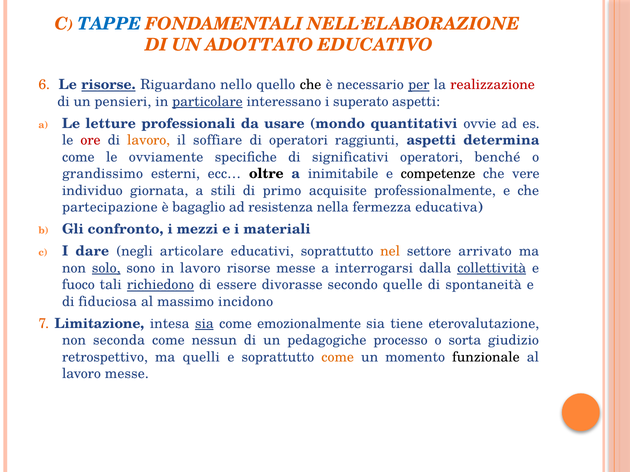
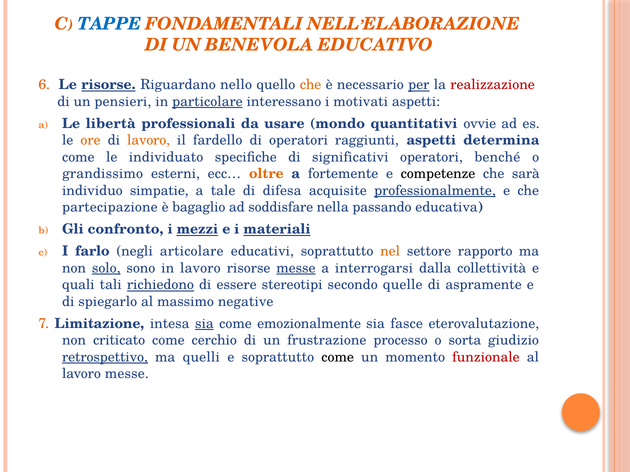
ADOTTATO: ADOTTATO -> BENEVOLA (259, 45)
che colour: black -> orange (311, 85)
superato: superato -> motivati (361, 102)
letture: letture -> libertà (111, 124)
ore colour: red -> orange (91, 141)
soffiare: soffiare -> fardello (218, 141)
ovviamente: ovviamente -> individuato (166, 157)
oltre colour: black -> orange (266, 174)
inimitabile: inimitabile -> fortemente (343, 174)
vere: vere -> sarà (526, 174)
giornata: giornata -> simpatie (159, 191)
stili: stili -> tale (223, 191)
primo: primo -> difesa (282, 191)
professionalmente underline: none -> present (435, 191)
resistenza: resistenza -> soddisfare (281, 208)
fermezza: fermezza -> passando (382, 208)
mezzi underline: none -> present (197, 230)
materiali underline: none -> present (277, 230)
dare: dare -> farlo (92, 252)
arrivato: arrivato -> rapporto (485, 252)
messe underline: none -> present (296, 268)
collettività underline: present -> none (492, 268)
fuoco: fuoco -> quali (78, 285)
divorasse: divorasse -> stereotipi (292, 285)
spontaneità: spontaneità -> aspramente (484, 285)
fiduciosa: fiduciosa -> spiegarlo (108, 302)
incidono: incidono -> negative (246, 302)
tiene: tiene -> fasce (407, 324)
seconda: seconda -> criticato (119, 341)
nessun: nessun -> cerchio (214, 341)
pedagogiche: pedagogiche -> frustrazione (327, 341)
retrospettivo underline: none -> present (105, 358)
come colour: orange -> black (338, 358)
funzionale colour: black -> red (486, 358)
